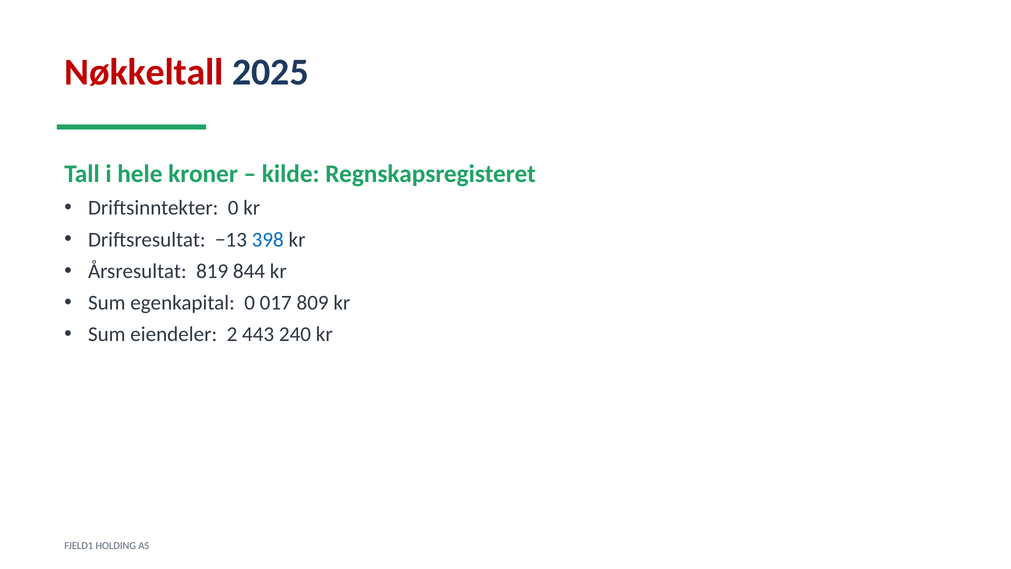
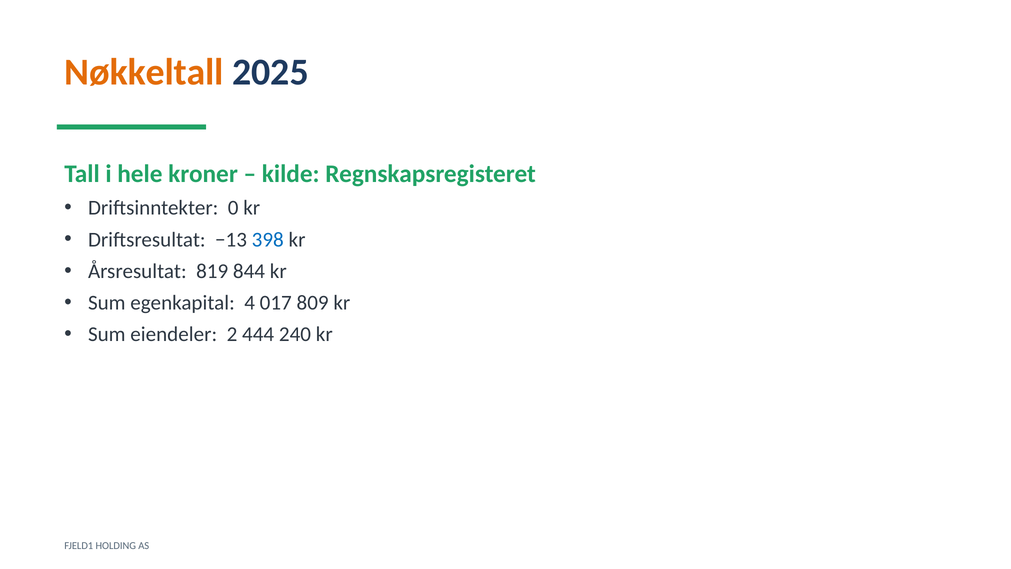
Nøkkeltall colour: red -> orange (144, 72)
egenkapital 0: 0 -> 4 (250, 303)
443: 443 -> 444 (258, 334)
